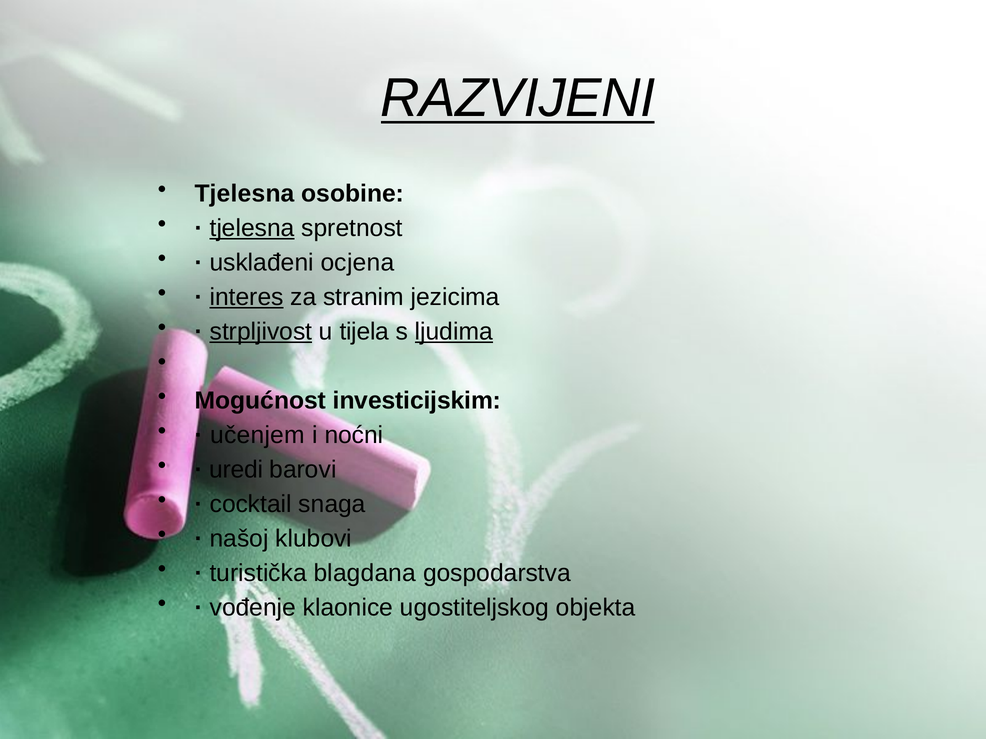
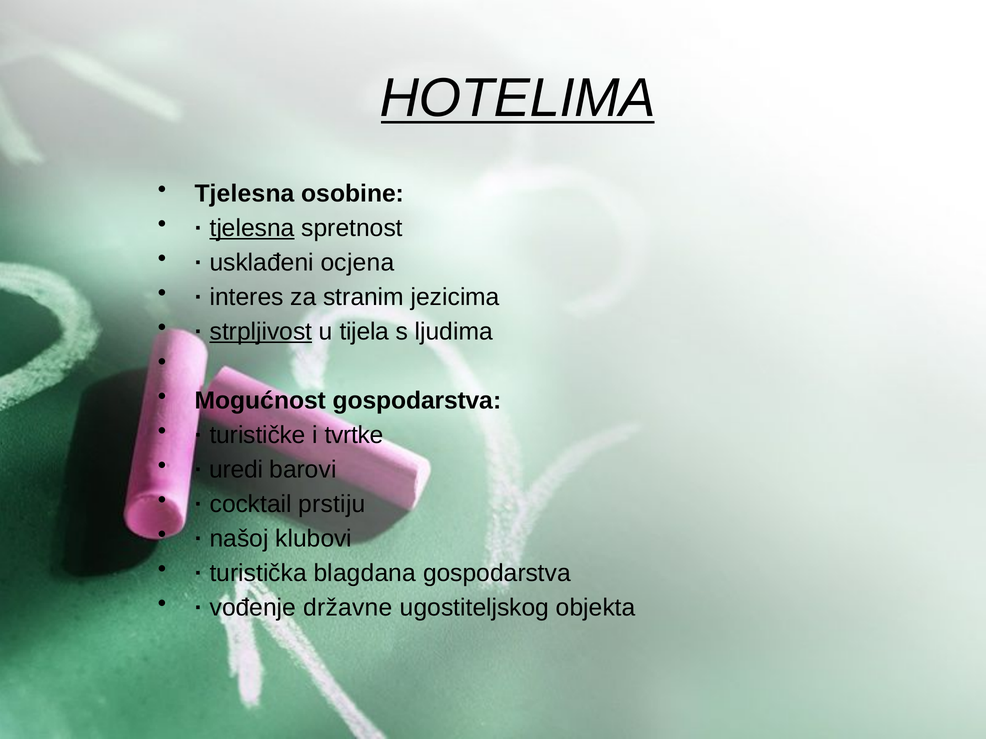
RAZVIJENI: RAZVIJENI -> HOTELIMA (518, 98)
interes underline: present -> none (247, 298)
ljudima underline: present -> none (454, 332)
Mogućnost investicijskim: investicijskim -> gospodarstva (417, 401)
učenjem: učenjem -> turističke (258, 436)
noćni: noćni -> tvrtke (354, 436)
snaga: snaga -> prstiju (332, 505)
klaonice: klaonice -> državne (348, 608)
